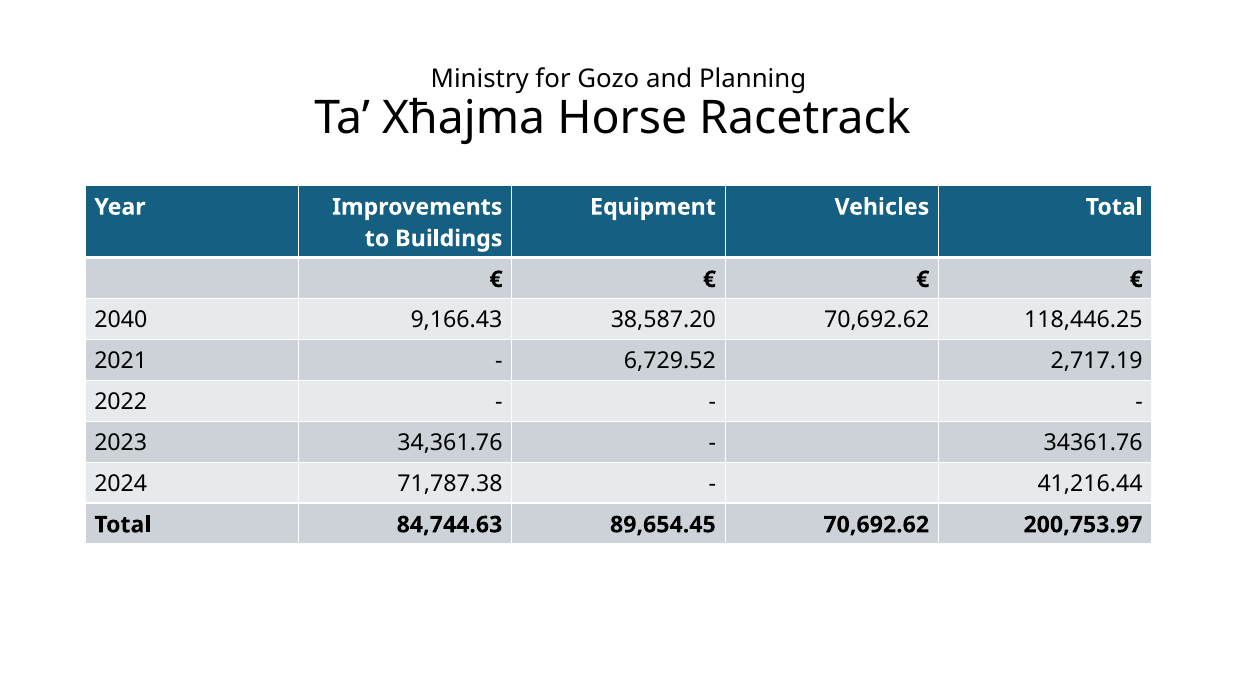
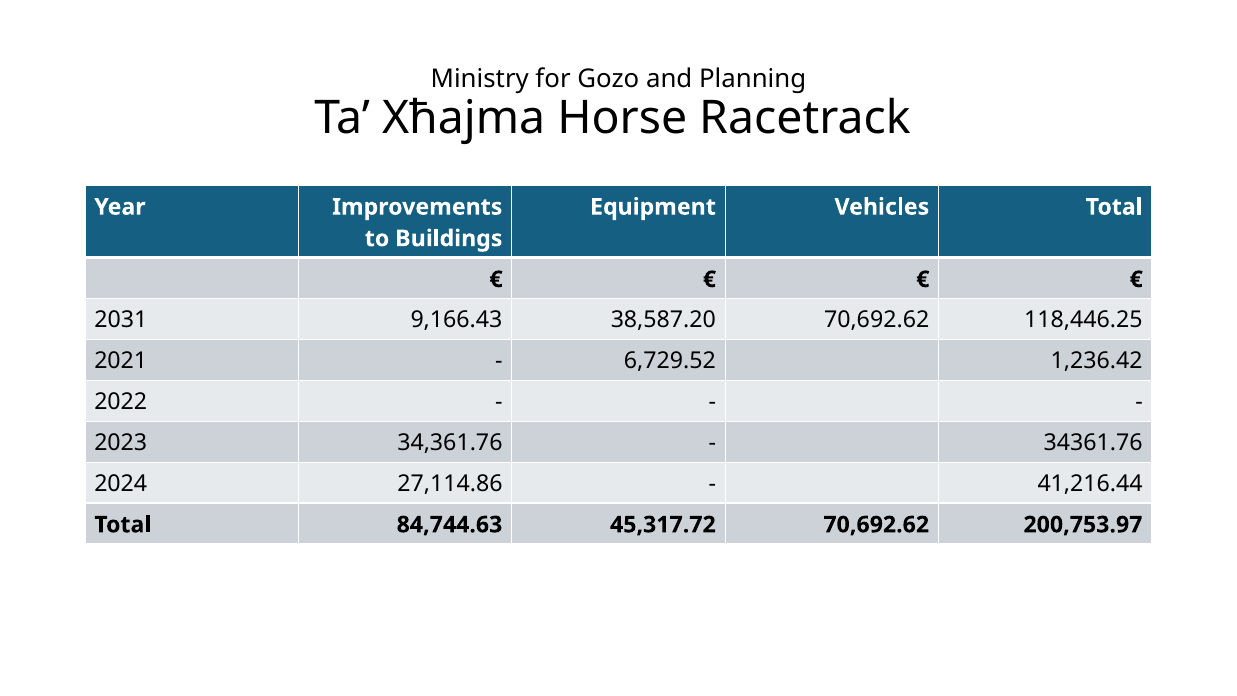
2040: 2040 -> 2031 (121, 320)
2,717.19: 2,717.19 -> 1,236.42 (1097, 361)
71,787.38: 71,787.38 -> 27,114.86 (450, 484)
89,654.45: 89,654.45 -> 45,317.72 (663, 525)
